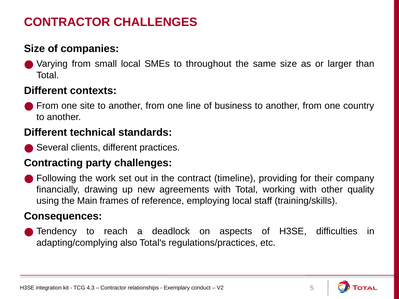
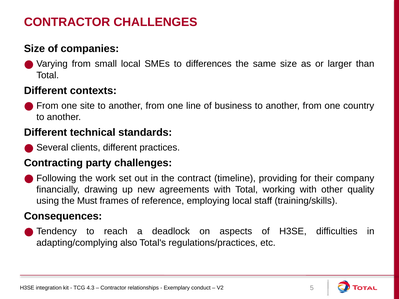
throughout: throughout -> differences (209, 64)
Main: Main -> Must (87, 201)
